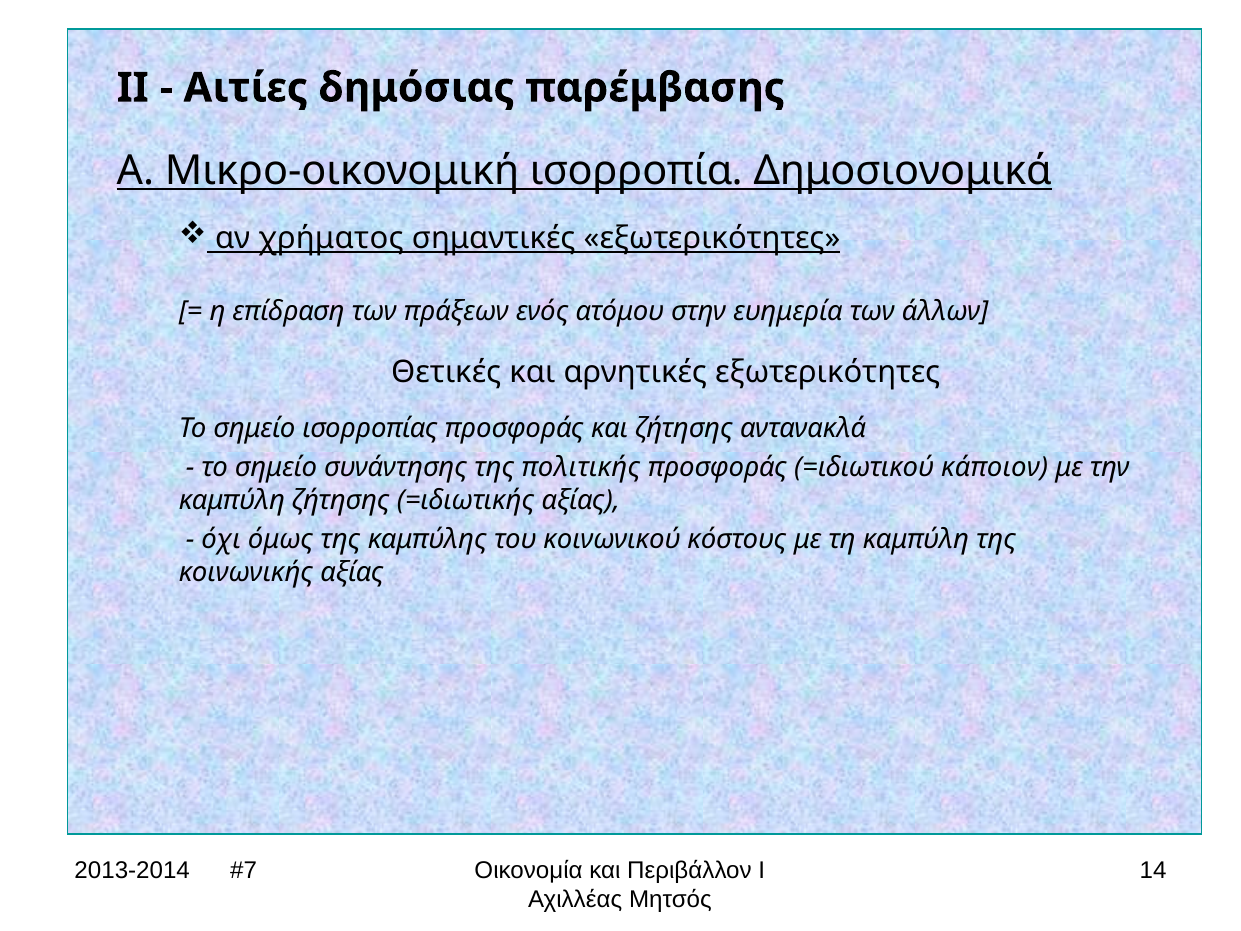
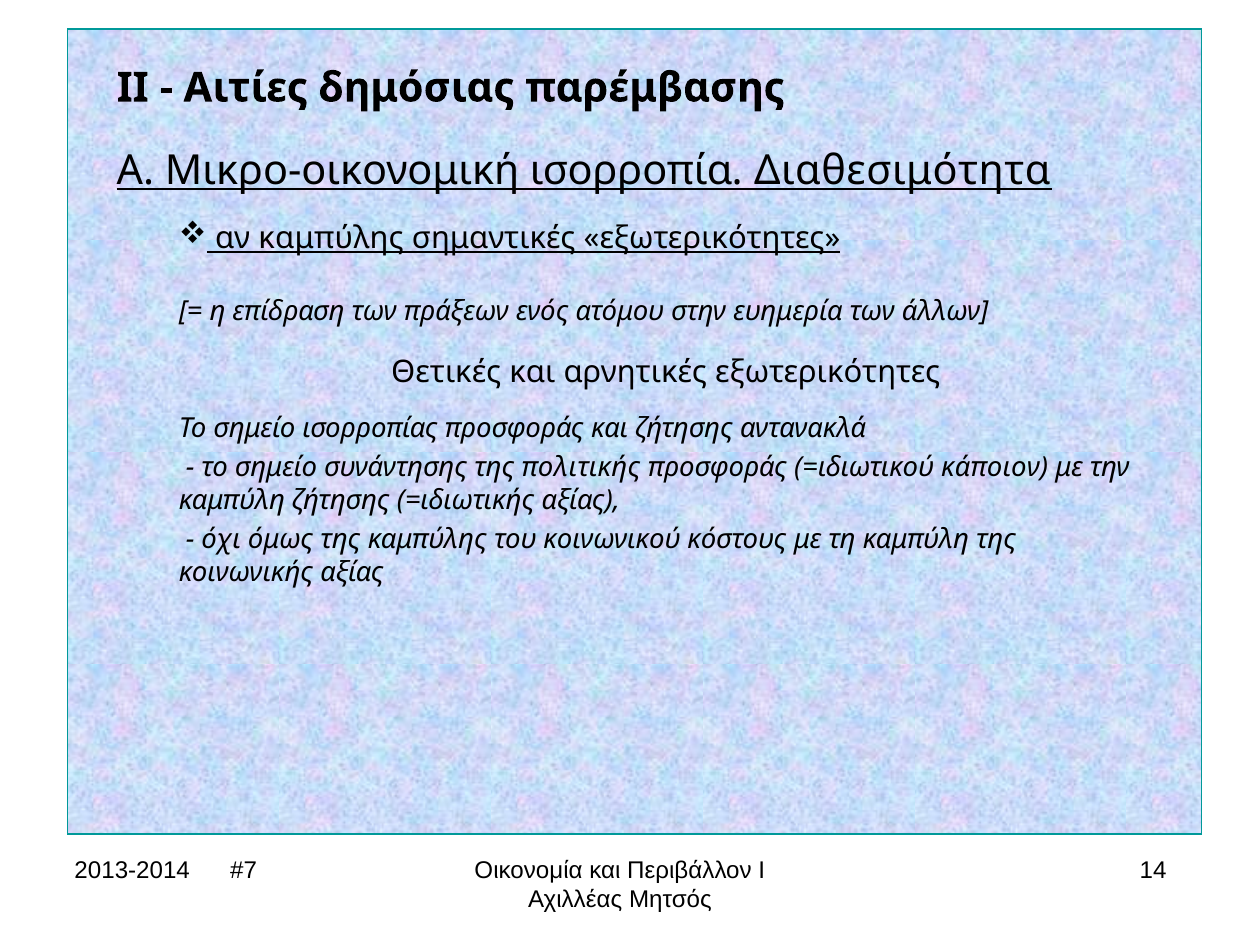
Δημοσιονομικά: Δημοσιονομικά -> Διαθεσιμότητα (902, 171)
αν χρήματος: χρήματος -> καμπύλης (331, 238)
